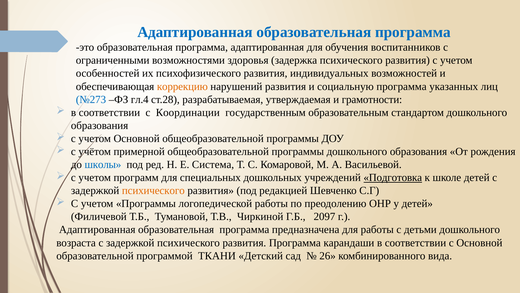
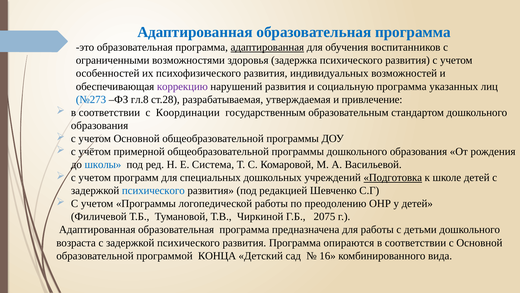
адаптированная underline: none -> present (267, 47)
коррекцию colour: orange -> purple (182, 86)
гл.4: гл.4 -> гл.8 (140, 99)
грамотности: грамотности -> привлечение (372, 99)
психического colour: orange -> blue (153, 190)
2097: 2097 -> 2075 (324, 216)
карандаши: карандаши -> опираются (349, 242)
ТКАНИ: ТКАНИ -> КОНЦА (217, 255)
26: 26 -> 16 (328, 255)
